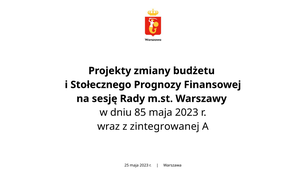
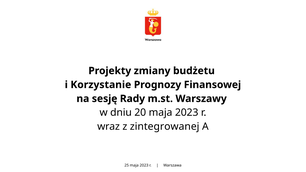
Stołecznego: Stołecznego -> Korzystanie (101, 85)
85: 85 -> 20 (140, 113)
